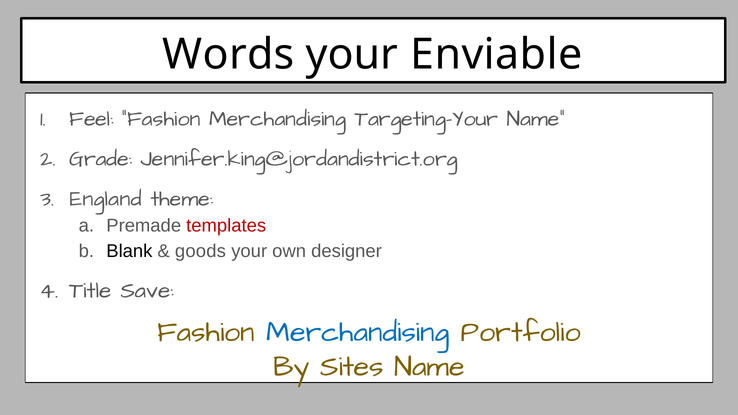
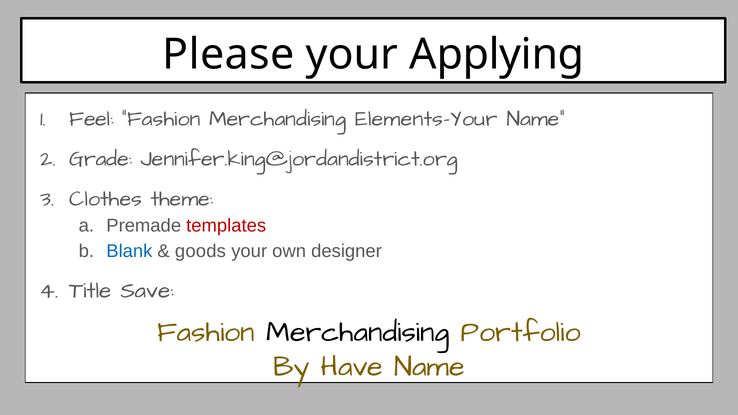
Words: Words -> Please (228, 55)
Enviable: Enviable -> Applying (497, 55)
Targeting-Your: Targeting-Your -> Elements-Your (426, 119)
England: England -> Clothes (106, 199)
Blank colour: black -> blue (129, 251)
Merchandising colour: blue -> black (358, 332)
Sites: Sites -> Have (352, 366)
